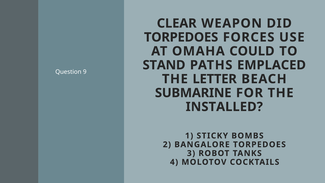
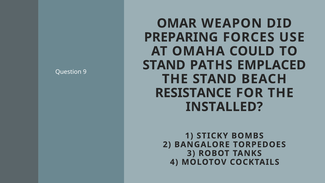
CLEAR: CLEAR -> OMAR (177, 23)
TORPEDOES: TORPEDOES -> PREPARING (181, 37)
THE LETTER: LETTER -> STAND (215, 79)
SUBMARINE: SUBMARINE -> RESISTANCE (193, 93)
